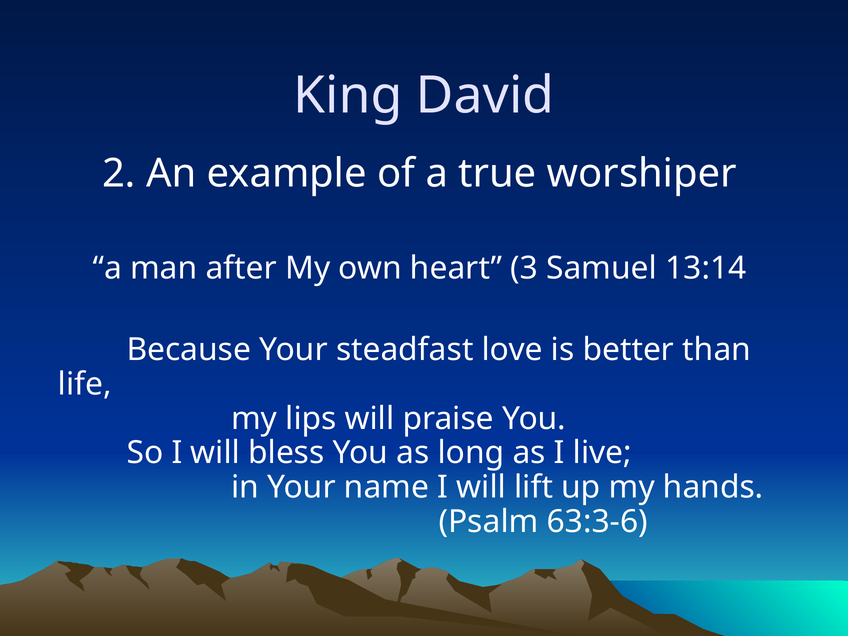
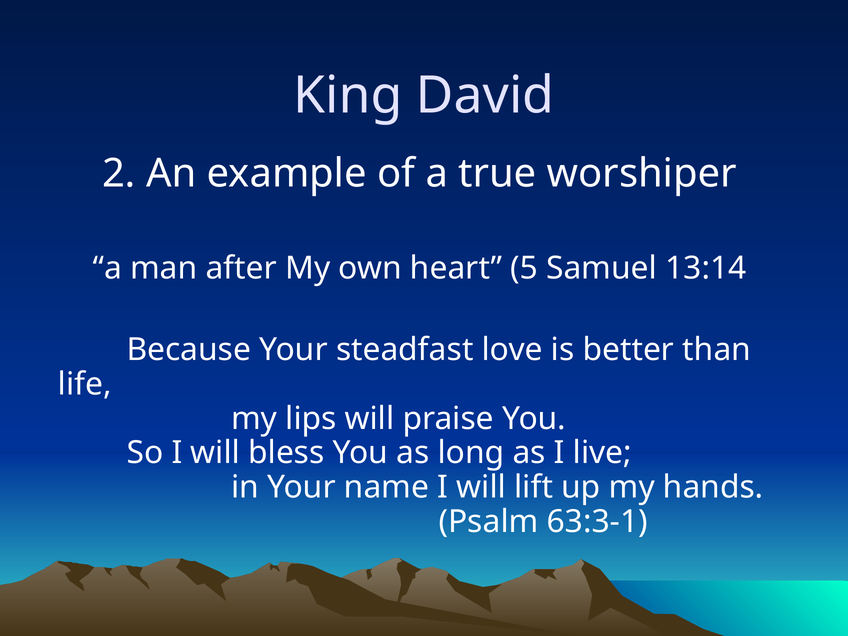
3: 3 -> 5 (524, 268)
63:3-6: 63:3-6 -> 63:3-1 (597, 522)
